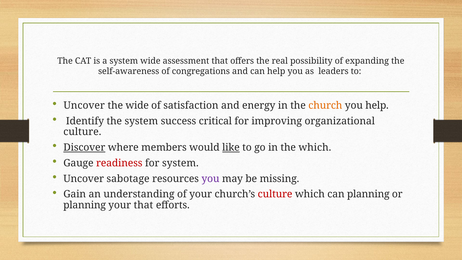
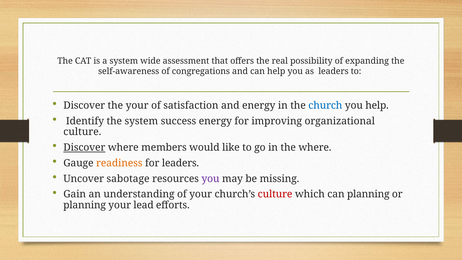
Uncover: Uncover -> Discover (84, 105)
the wide: wide -> your (137, 105)
church colour: orange -> blue (325, 105)
success critical: critical -> energy (215, 121)
like underline: present -> none (231, 147)
the which: which -> where (315, 147)
readiness colour: red -> orange (119, 163)
for system: system -> leaders (180, 163)
your that: that -> lead (144, 205)
